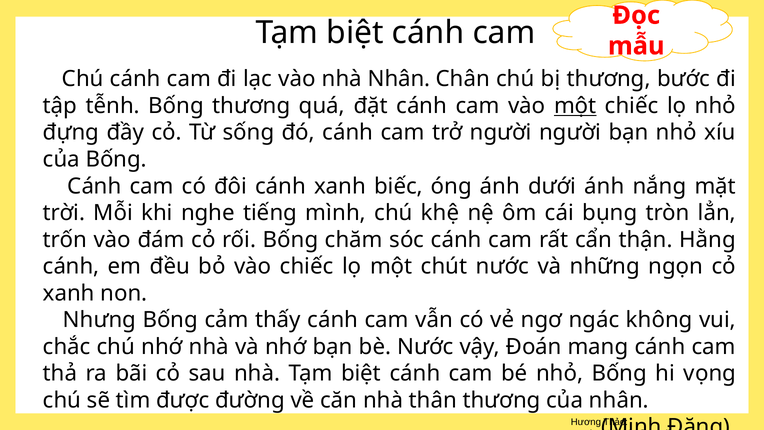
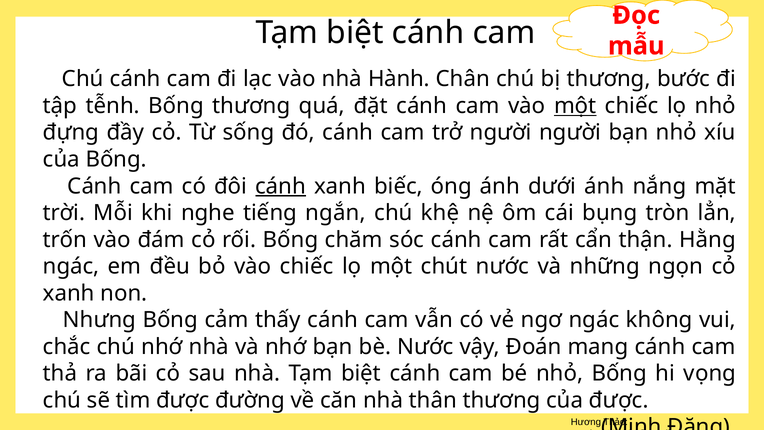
nhà Nhân: Nhân -> Hành (399, 79)
cánh underline: none -> present (281, 186)
mình: mình -> ngắn (336, 213)
cánh: cánh -> ngác (71, 266)
của nhân: nhân -> được (619, 400)
